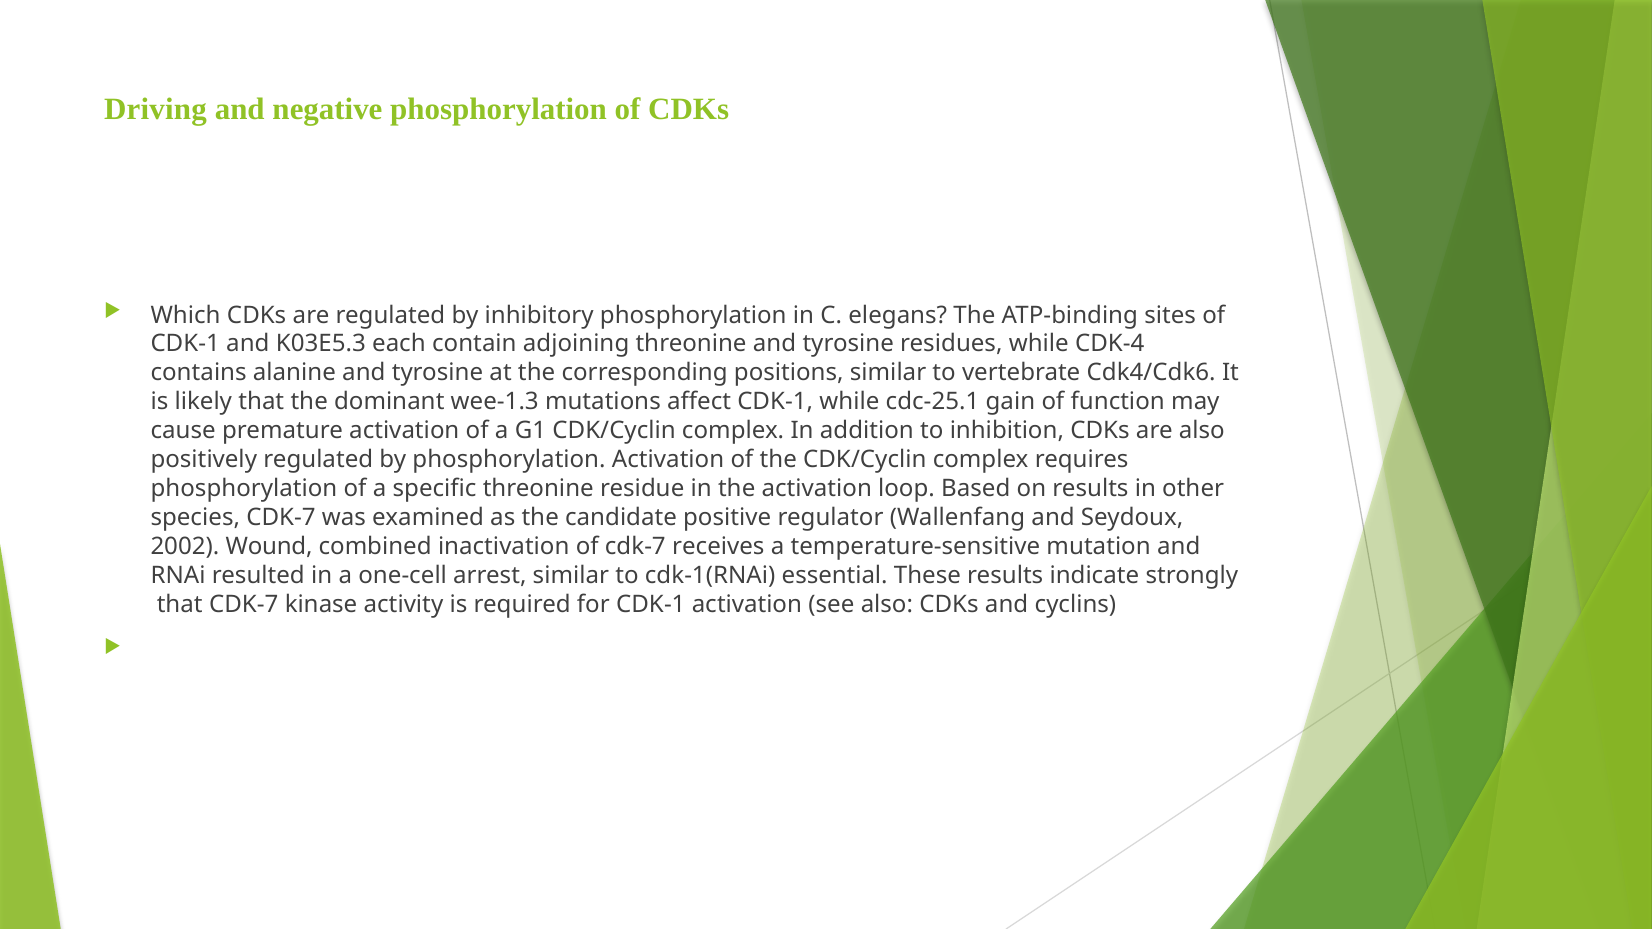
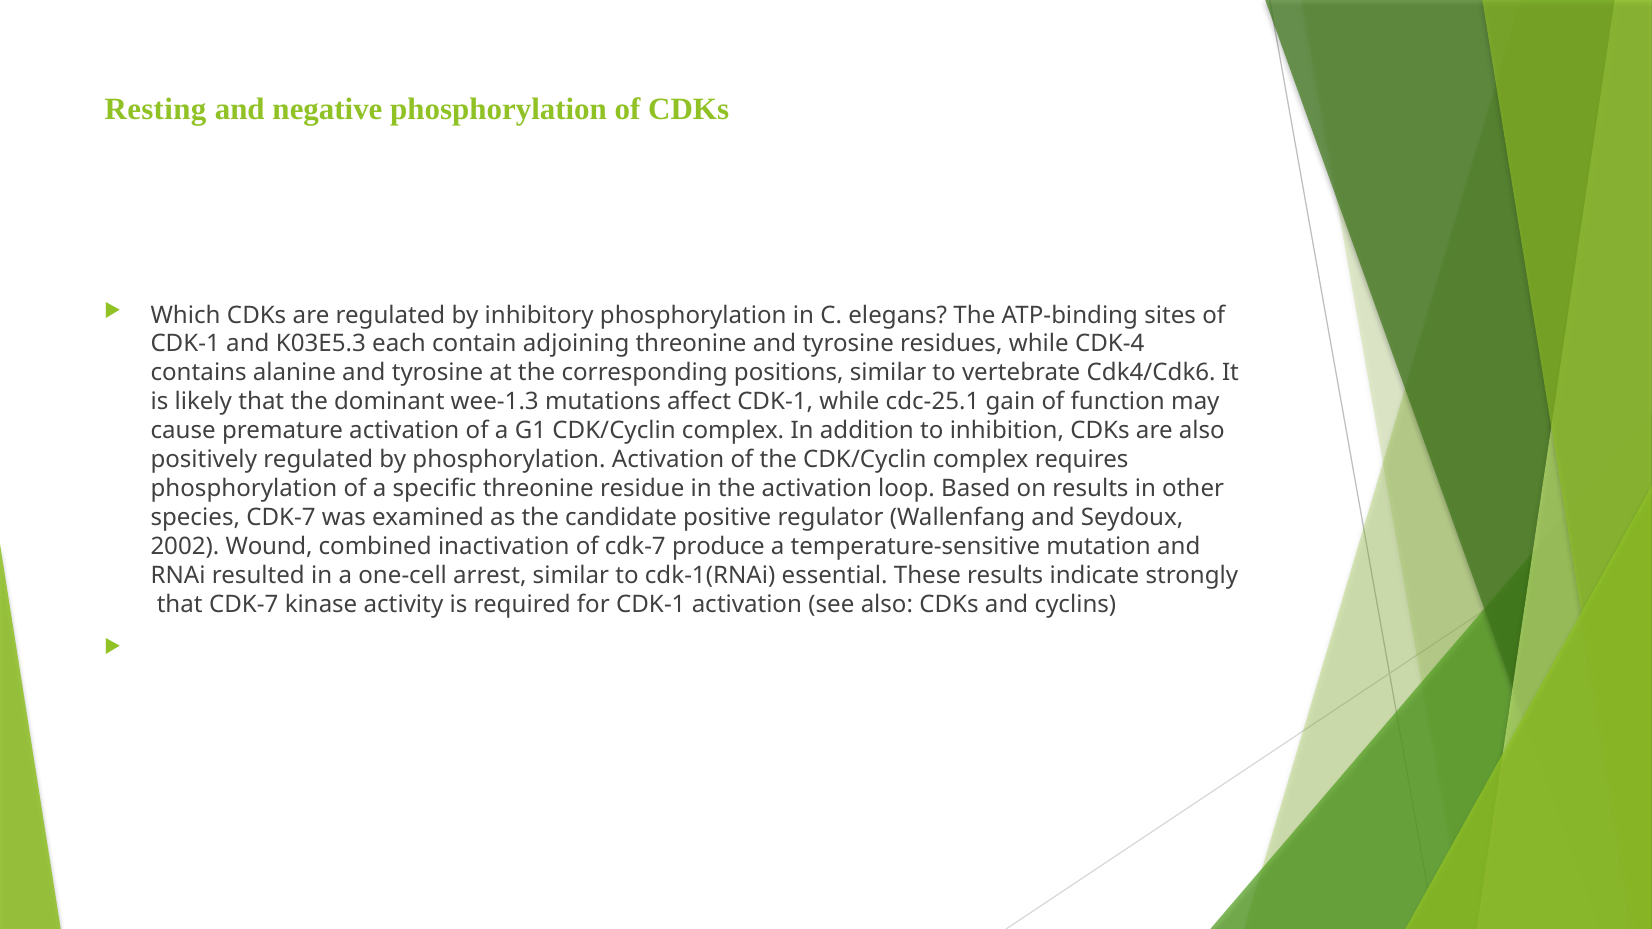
Driving: Driving -> Resting (155, 110)
receives: receives -> produce (718, 547)
